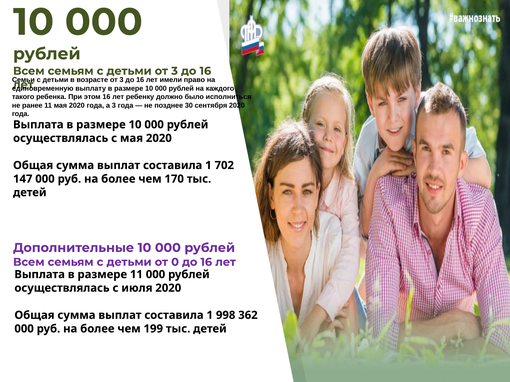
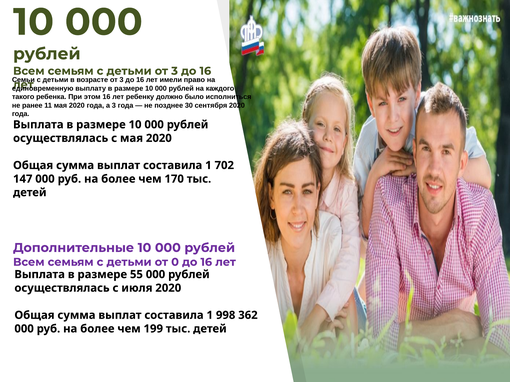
размере 11: 11 -> 55 (136, 275)
